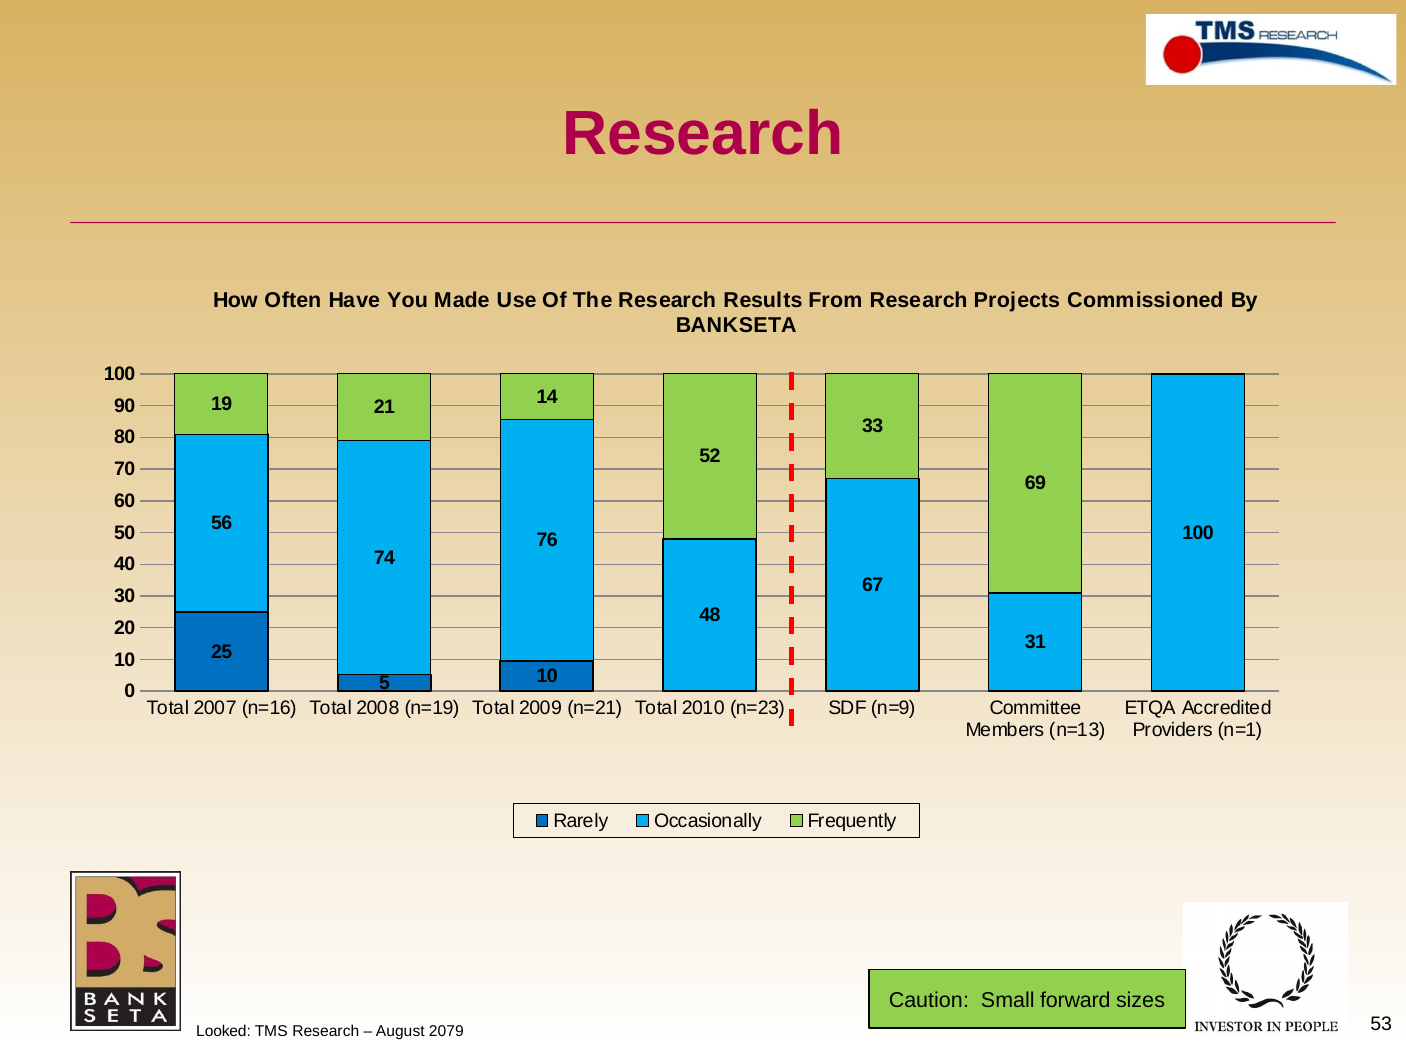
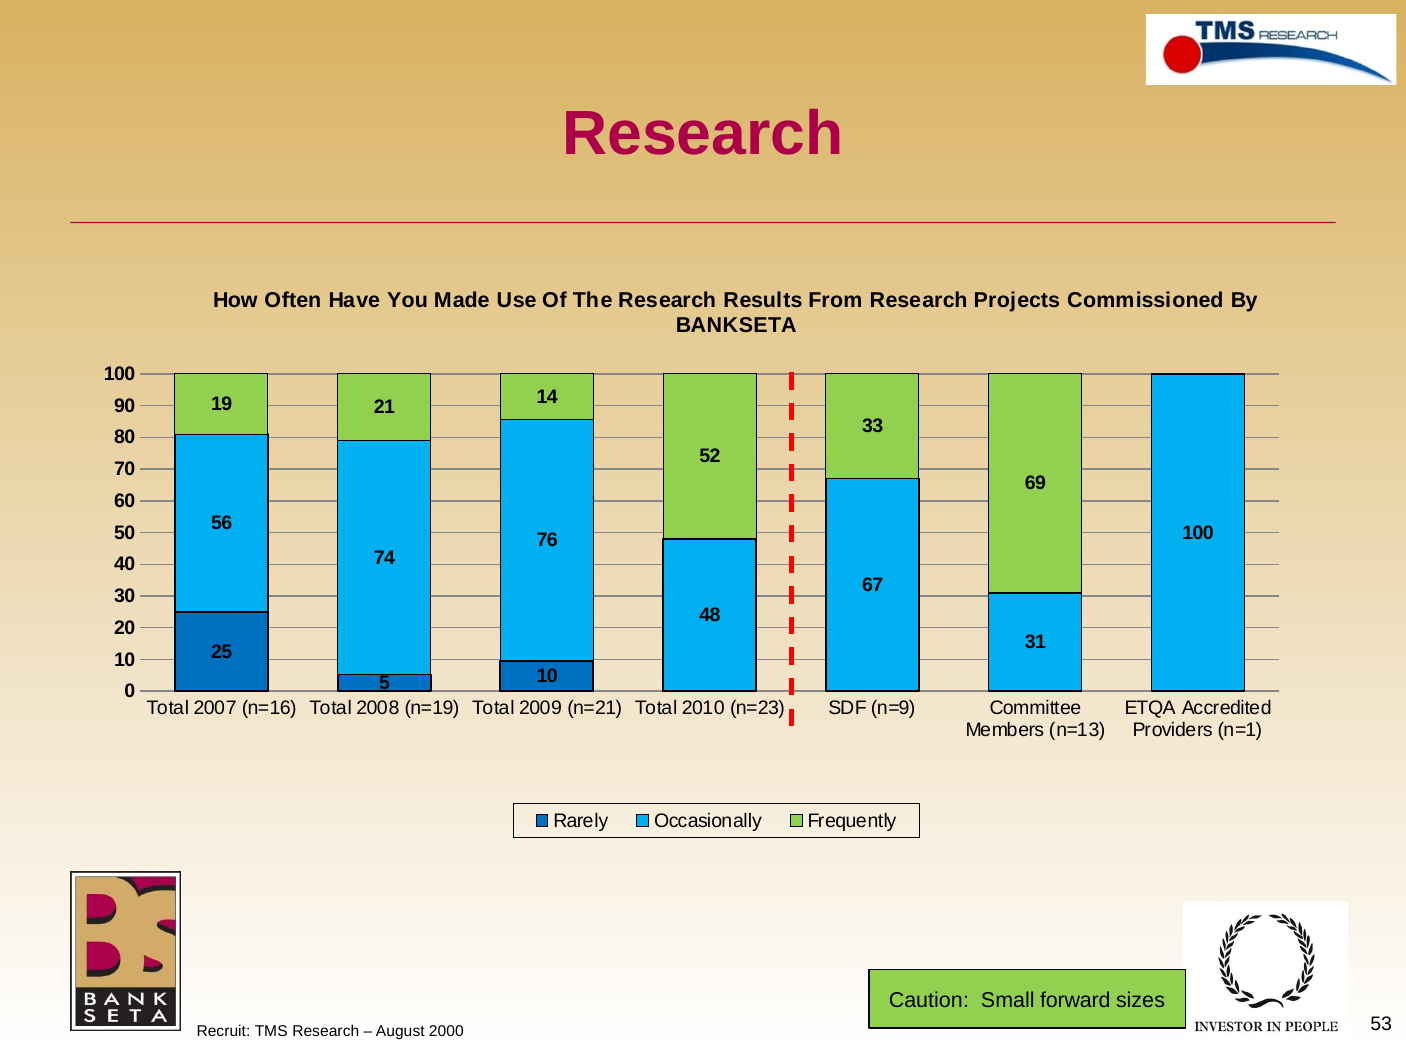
Looked: Looked -> Recruit (223, 1032)
2079: 2079 -> 2000 (446, 1032)
